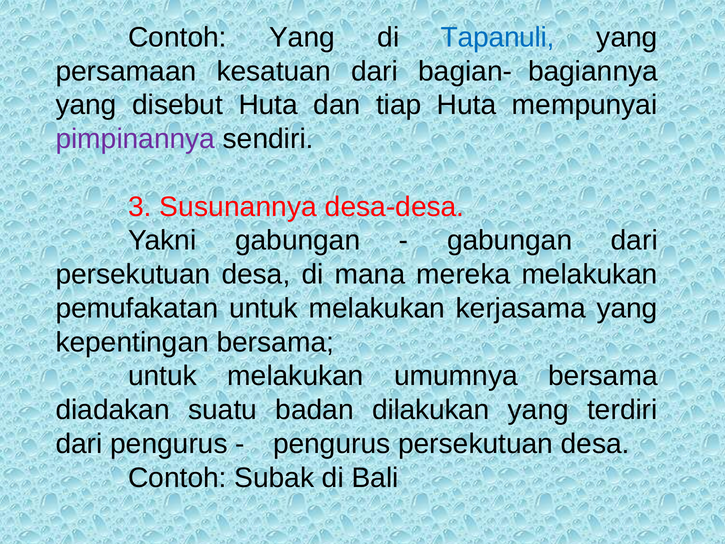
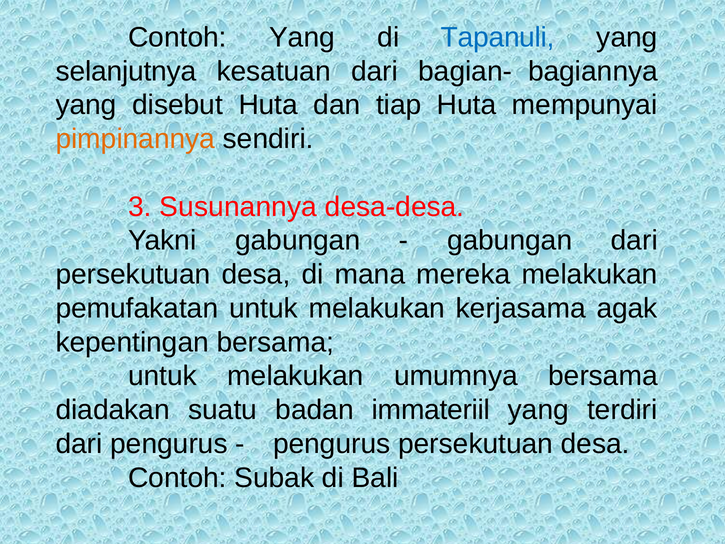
persamaan: persamaan -> selanjutnya (126, 71)
pimpinannya colour: purple -> orange (135, 139)
kerjasama yang: yang -> agak (627, 308)
dilakukan: dilakukan -> immateriil (431, 410)
